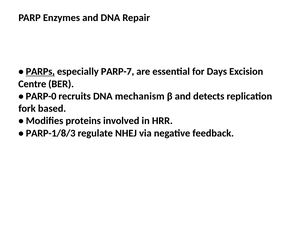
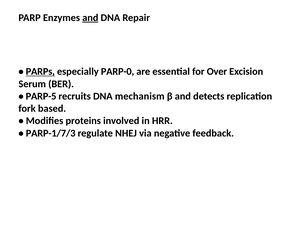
and underline: none -> present (90, 18)
PARP-7: PARP-7 -> PARP-0 (118, 72)
Days: Days -> Over (217, 72)
Centre: Centre -> Serum (32, 84)
PARP-0: PARP-0 -> PARP-5 (41, 96)
PARP-1/8/3: PARP-1/8/3 -> PARP-1/7/3 (51, 133)
